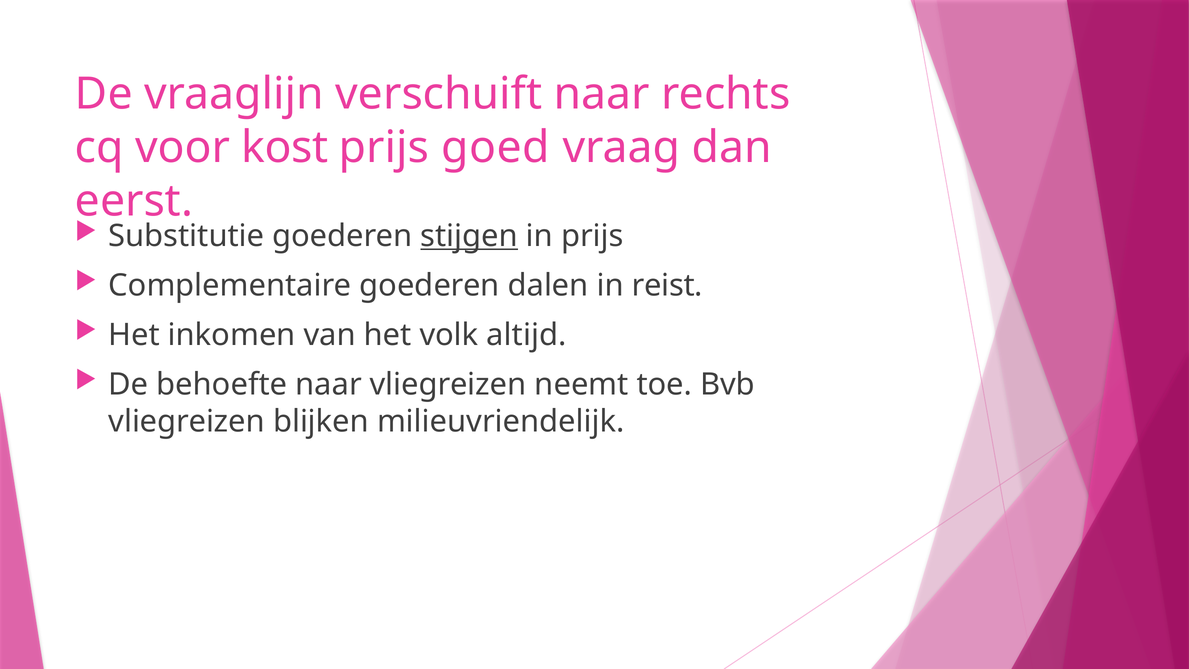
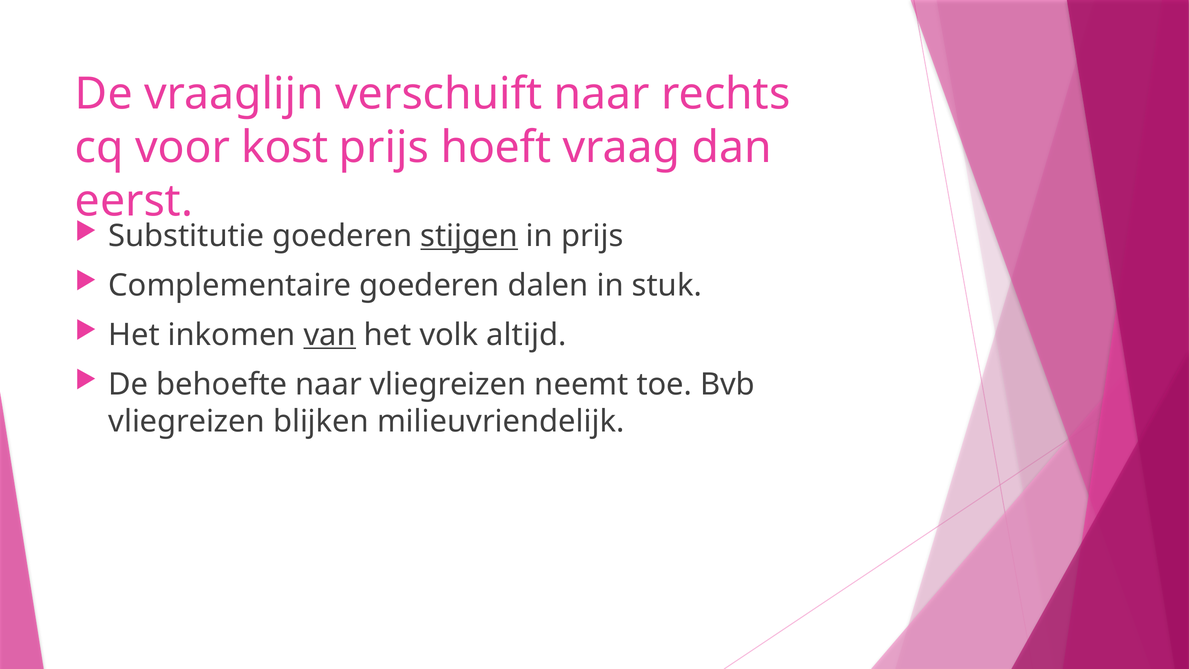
goed: goed -> hoeft (496, 147)
reist: reist -> stuk (667, 285)
van underline: none -> present (330, 335)
